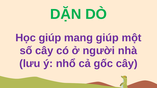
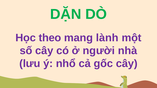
Học giúp: giúp -> theo (50, 38)
mang giúp: giúp -> lành (107, 38)
